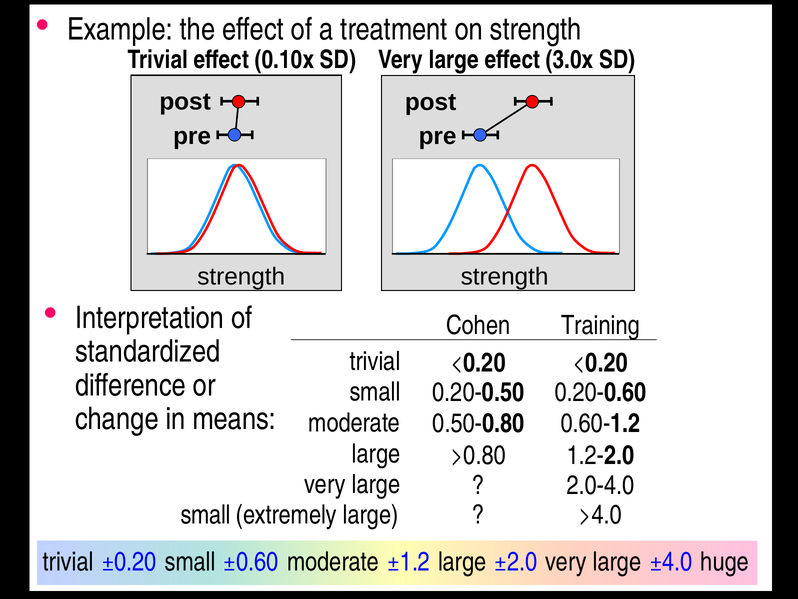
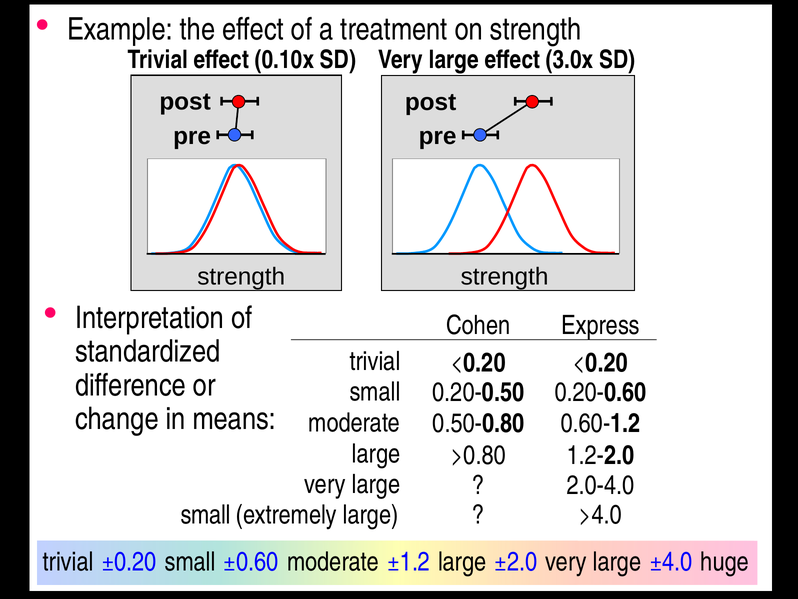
Training: Training -> Express (601, 325)
